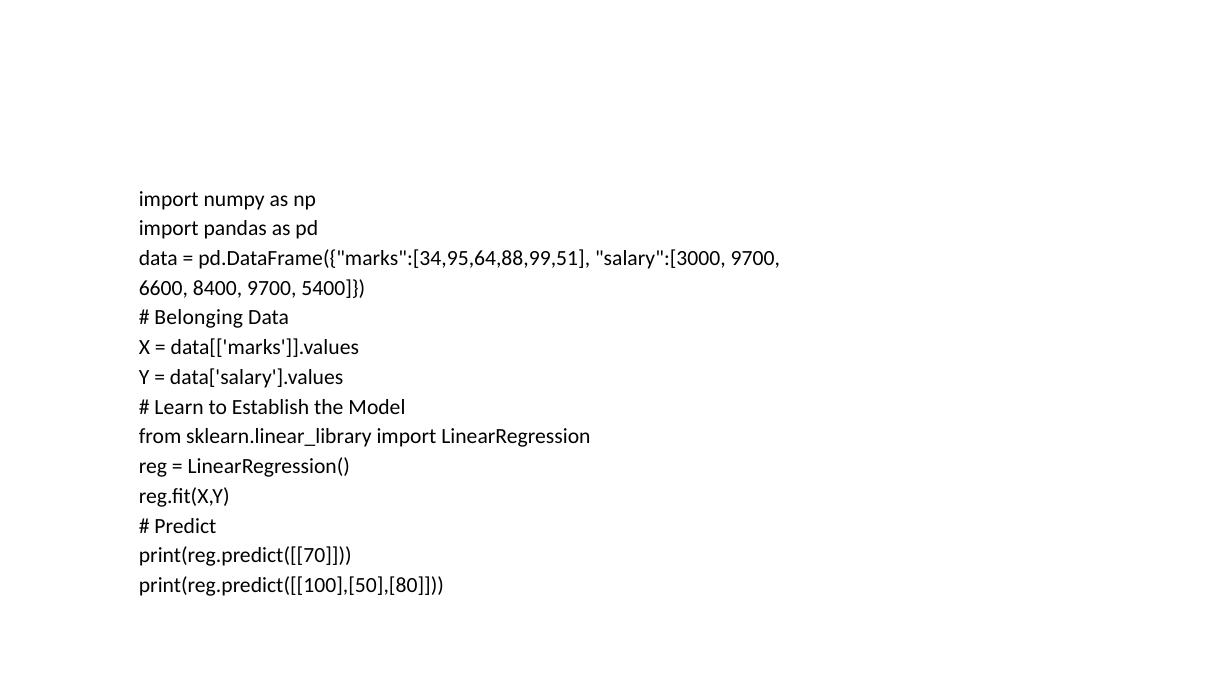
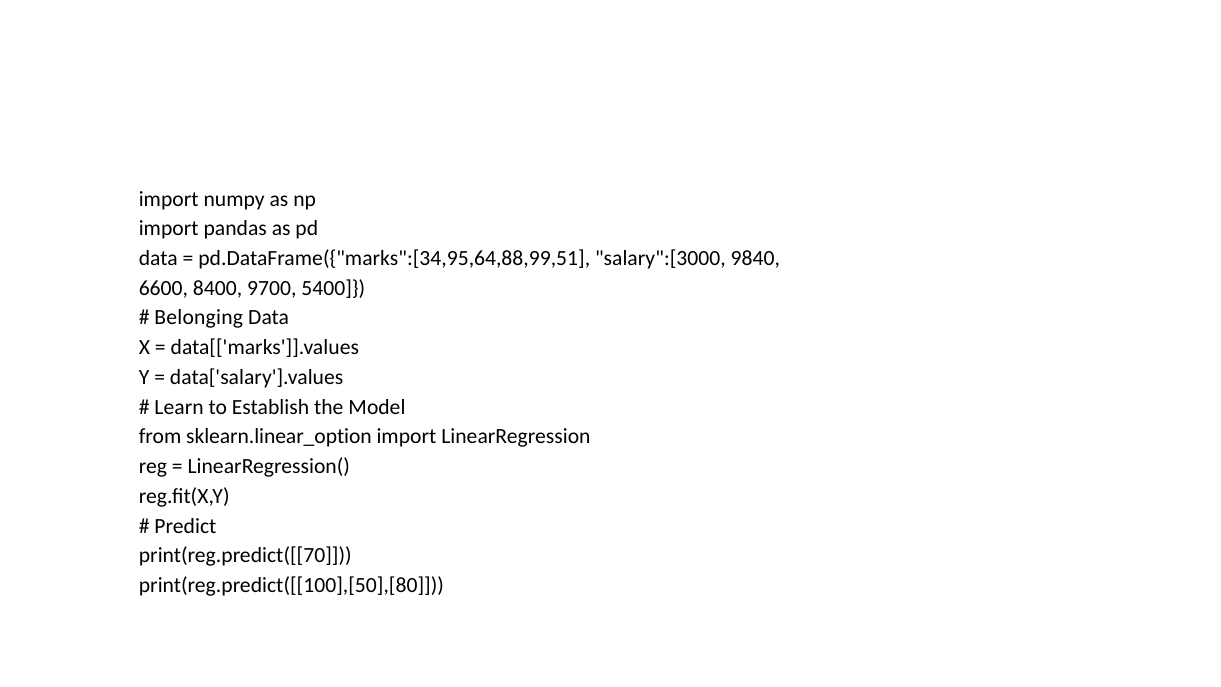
salary":[3000 9700: 9700 -> 9840 (755, 258)
sklearn.linear_library: sklearn.linear_library -> sklearn.linear_option (279, 437)
